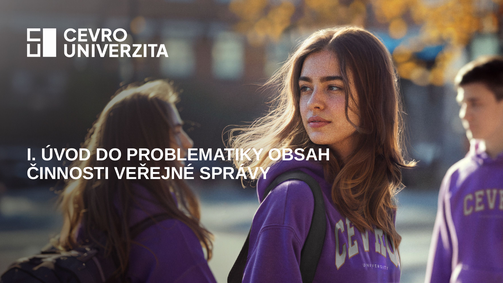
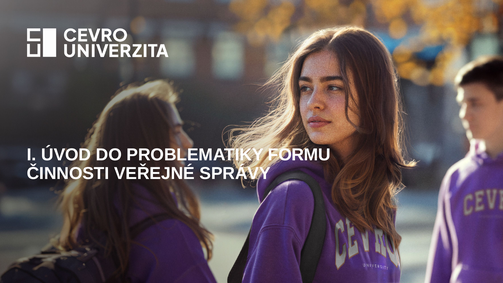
OBSAH: OBSAH -> FORMU (299, 155)
